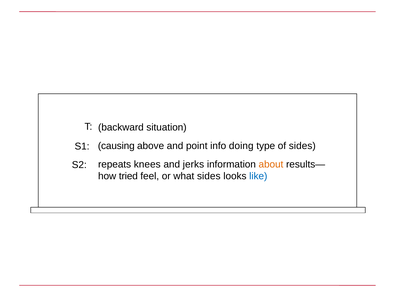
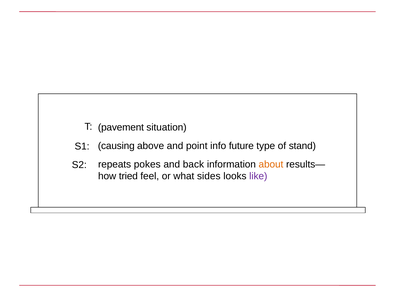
backward: backward -> pavement (121, 127)
doing: doing -> future (241, 146)
of sides: sides -> stand (302, 146)
knees: knees -> pokes (147, 164)
jerks: jerks -> back (193, 164)
like colour: blue -> purple (258, 176)
